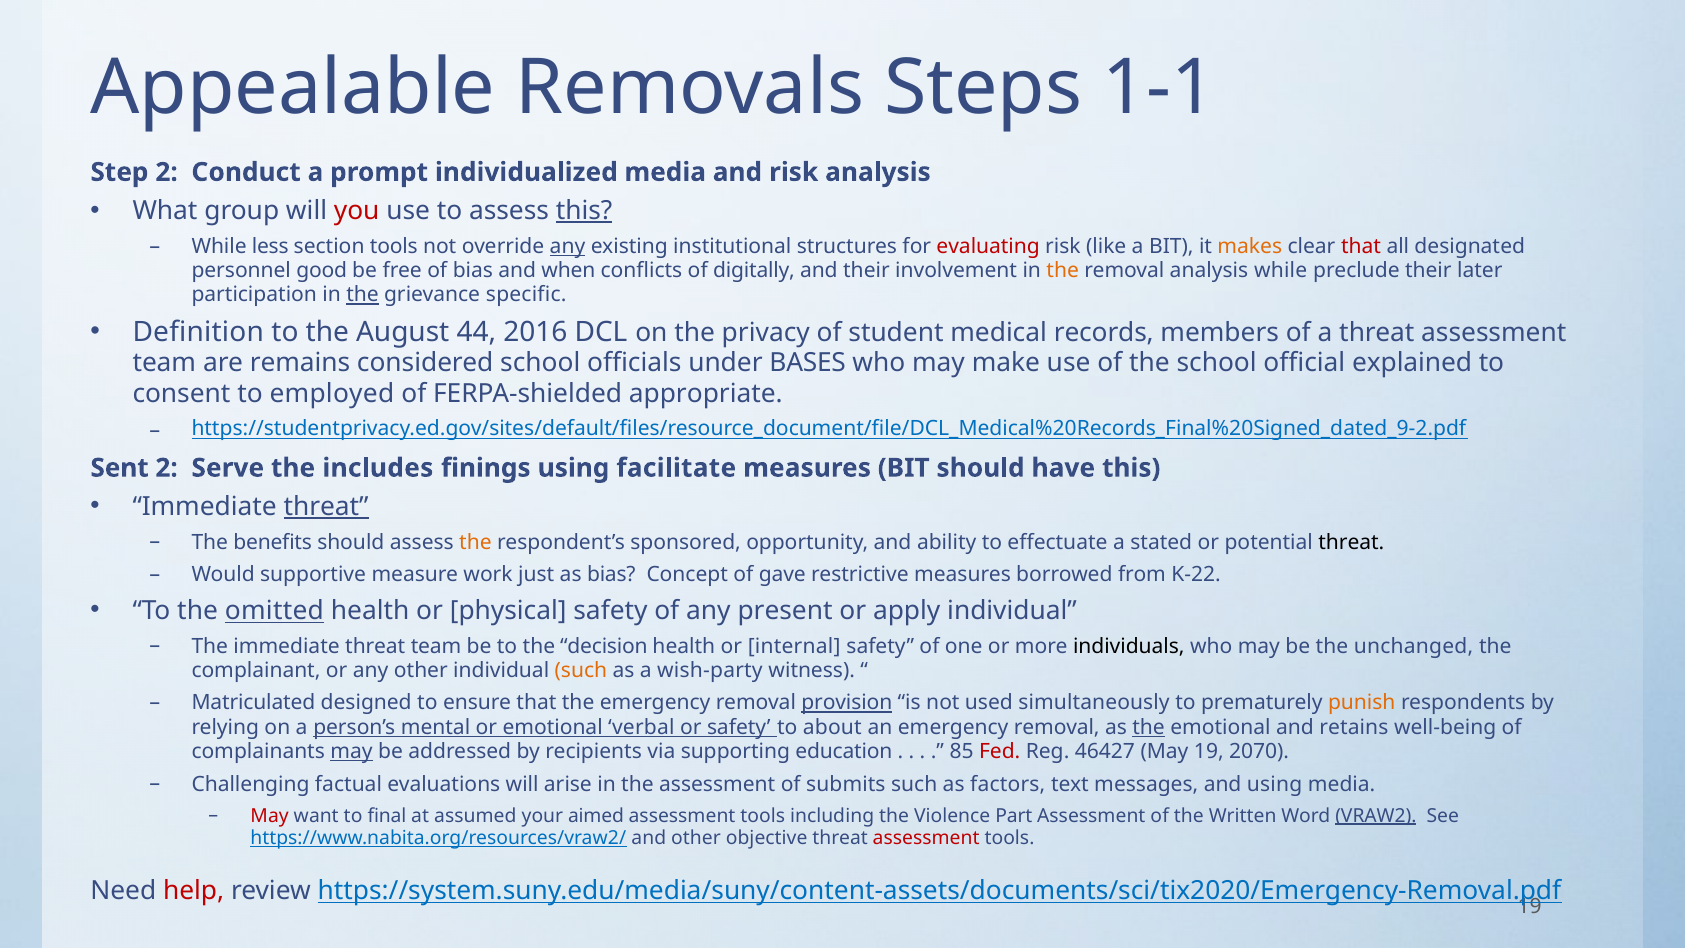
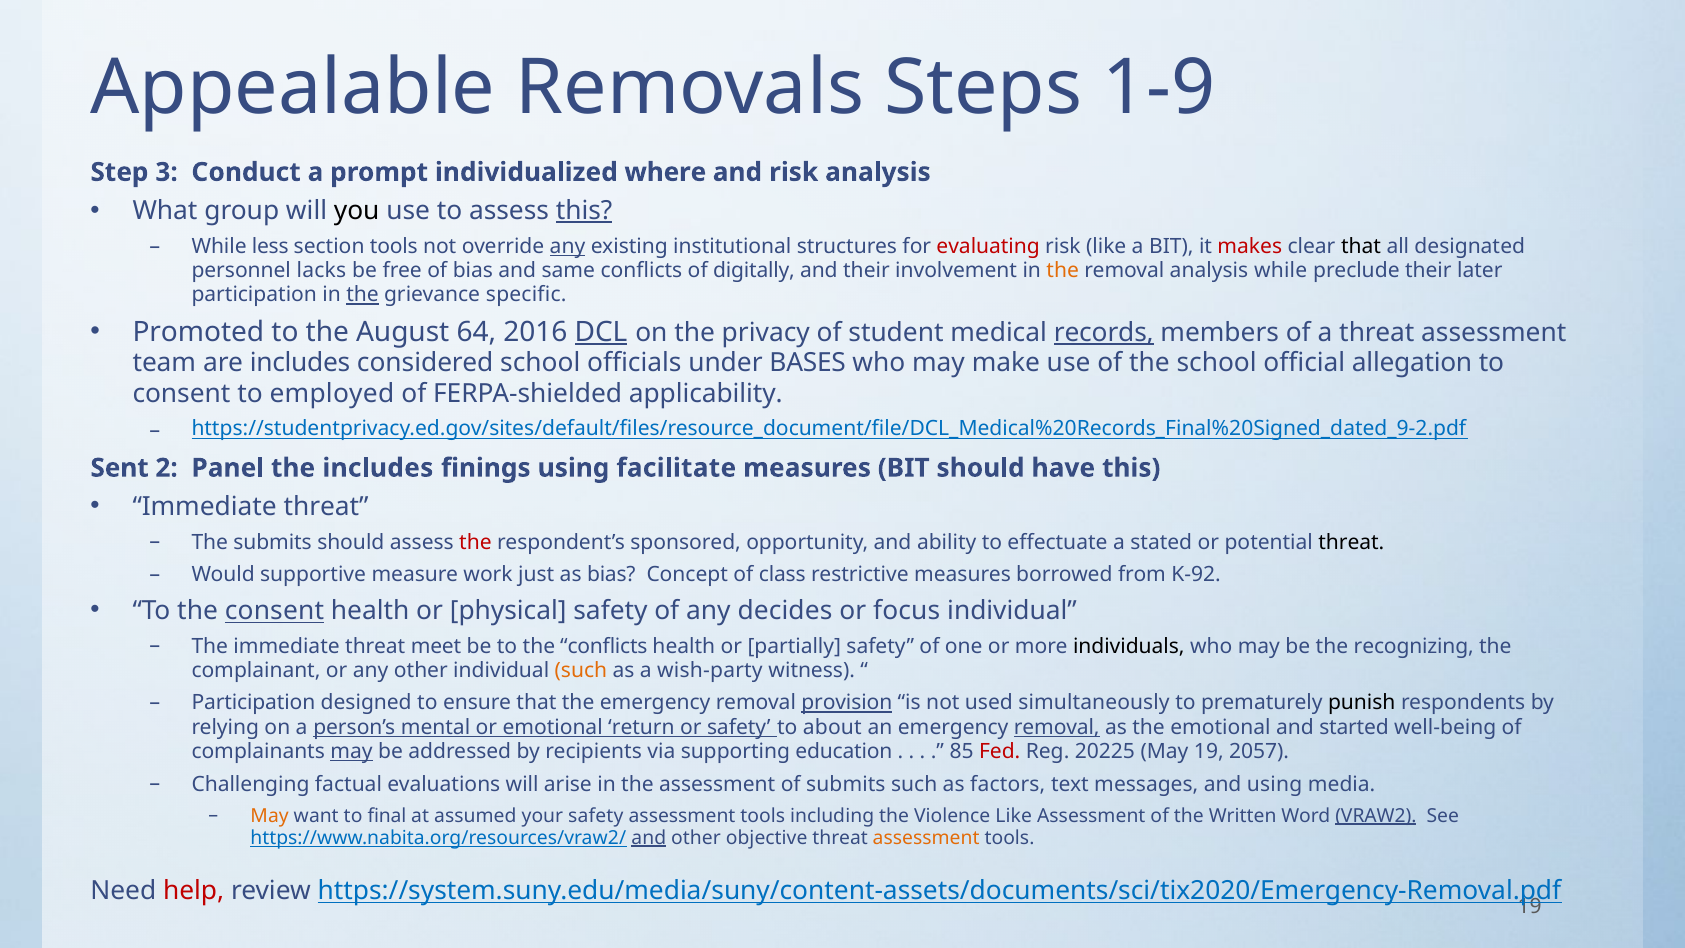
1-1: 1-1 -> 1-9 (1159, 88)
Step 2: 2 -> 3 (167, 172)
individualized media: media -> where (665, 172)
you colour: red -> black (357, 211)
makes colour: orange -> red (1250, 246)
that colour: red -> black (1361, 246)
good: good -> lacks (321, 271)
when: when -> same (568, 271)
Definition: Definition -> Promoted (198, 332)
44: 44 -> 64 (476, 332)
DCL underline: none -> present (601, 332)
records underline: none -> present (1104, 332)
are remains: remains -> includes (300, 363)
explained: explained -> allegation (1412, 363)
appropriate: appropriate -> applicability (706, 393)
Serve: Serve -> Panel (228, 468)
threat underline: present -> none (326, 507)
The benefits: benefits -> submits (273, 542)
the colour: orange -> red (475, 542)
gave: gave -> class (782, 575)
K-22: K-22 -> K-92 (1196, 575)
the omitted: omitted -> consent (274, 611)
present: present -> decides (785, 611)
apply: apply -> focus (907, 611)
threat team: team -> meet (436, 646)
the decision: decision -> conflicts (604, 646)
internal: internal -> partially (794, 646)
unchanged: unchanged -> recognizing (1414, 646)
Matriculated: Matriculated -> Participation (253, 703)
punish colour: orange -> black (1362, 703)
verbal: verbal -> return (641, 727)
removal underline: none -> present (1057, 727)
the underline: present -> none (1149, 727)
retains: retains -> started (1354, 727)
46427: 46427 -> 20225 (1105, 751)
2070: 2070 -> 2057 (1259, 751)
May colour: red -> orange (270, 816)
your aimed: aimed -> safety (596, 816)
Violence Part: Part -> Like (1014, 816)
and underline: none -> present (649, 838)
assessment colour: red -> orange (926, 838)
